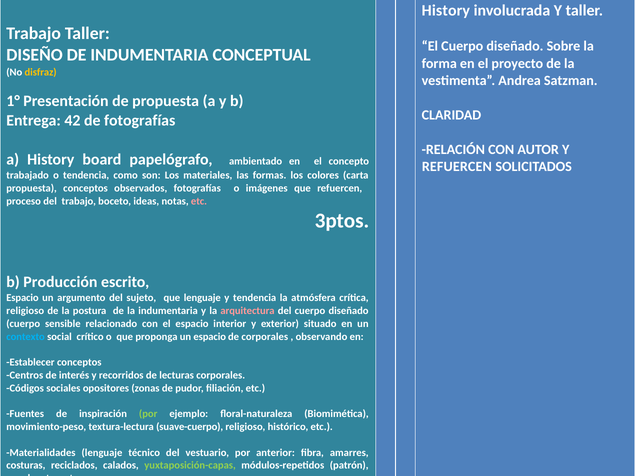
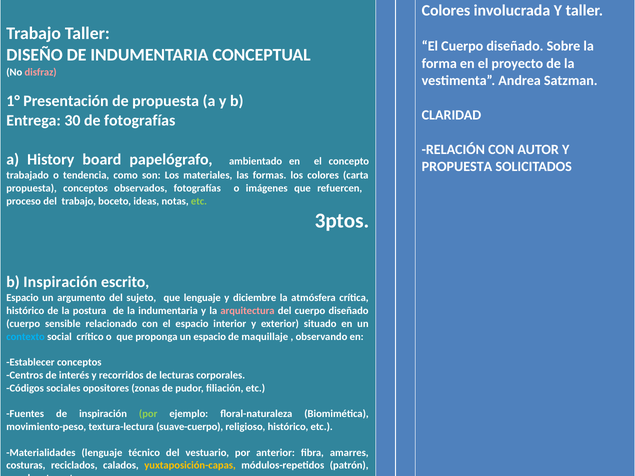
History: History -> Colores (446, 11)
disfraz colour: yellow -> pink (41, 72)
42: 42 -> 30 (72, 121)
REFUERCEN: REFUERCEN -> PROPUESTA (457, 167)
etc colour: pink -> light green (199, 201)
b Producción: Producción -> Inspiración (60, 282)
y tendencia: tendencia -> diciembre (255, 298)
religioso: religioso -> histórico (25, 311)
de corporales: corporales -> maquillaje (265, 337)
yuxtaposición-capas colour: light green -> yellow (190, 466)
